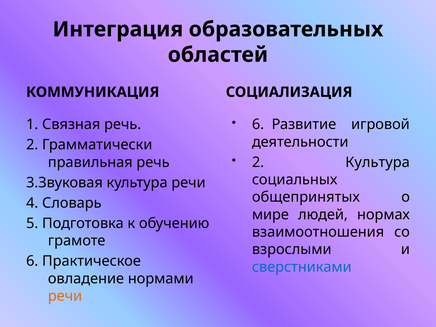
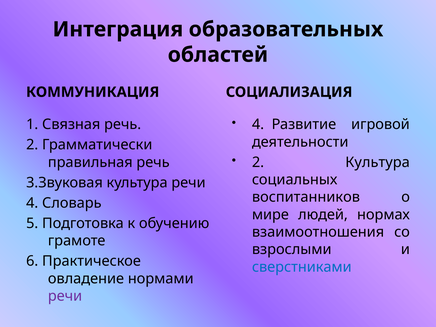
6: 6 -> 4 (258, 125)
общепринятых: общепринятых -> воспитанников (306, 197)
речи colour: orange -> purple (65, 296)
